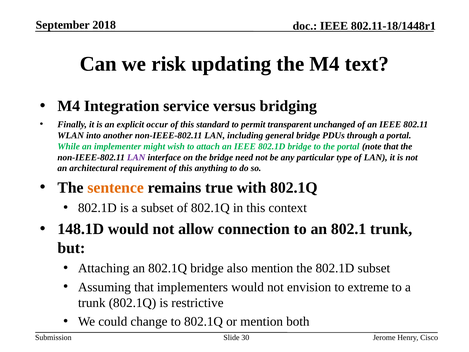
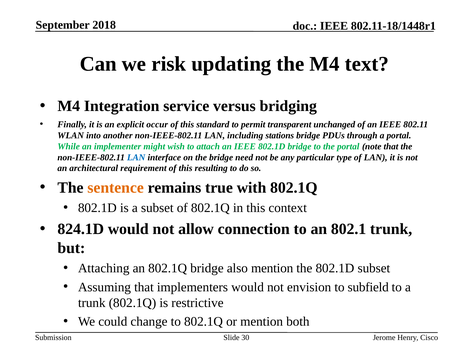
general: general -> stations (280, 135)
LAN colour: purple -> blue (136, 157)
anything: anything -> resulting (211, 168)
148.1D: 148.1D -> 824.1D (81, 229)
extreme: extreme -> subfield (368, 287)
